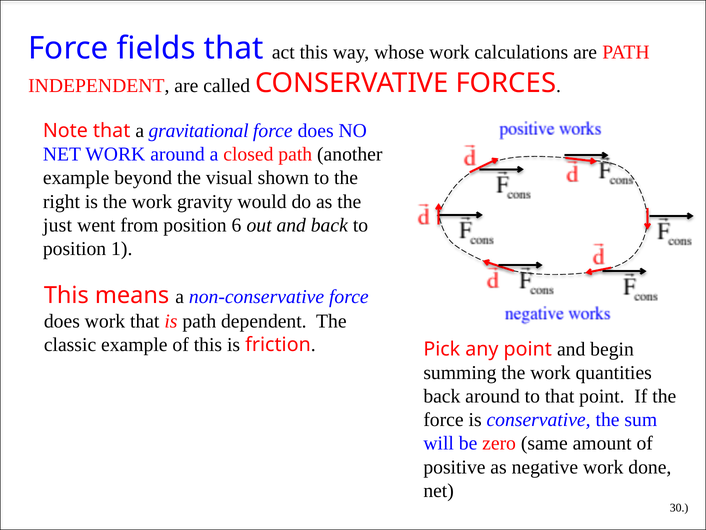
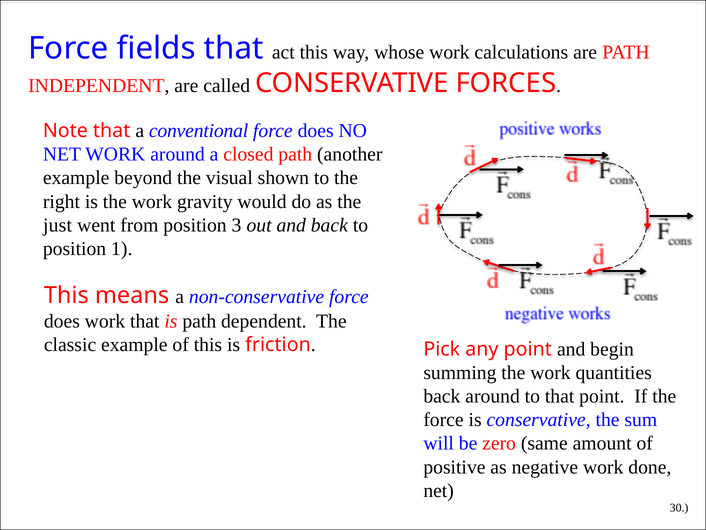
gravitational: gravitational -> conventional (199, 131)
6: 6 -> 3 (236, 225)
